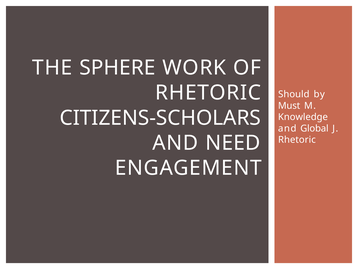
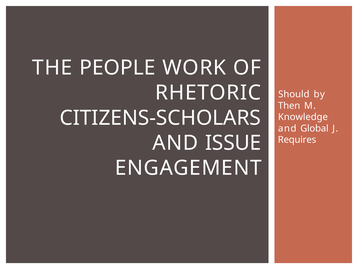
SPHERE: SPHERE -> PEOPLE (117, 68)
Must: Must -> Then (289, 105)
Rhetoric: Rhetoric -> Requires (297, 139)
NEED: NEED -> ISSUE (233, 143)
